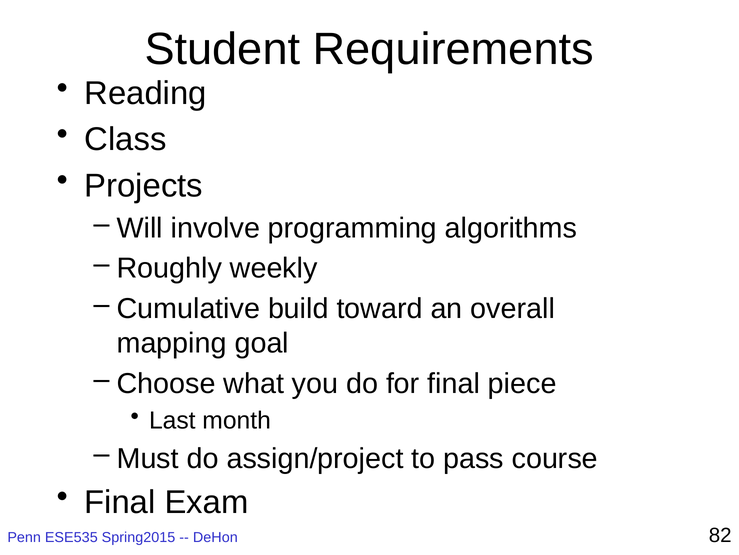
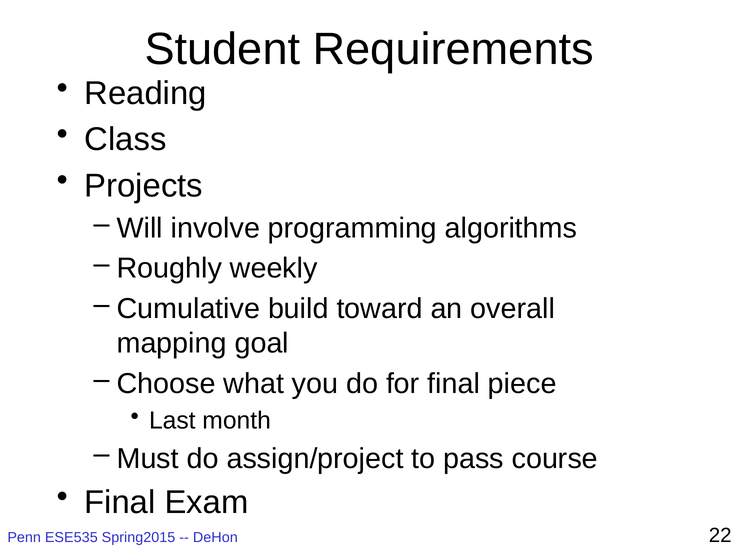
82: 82 -> 22 (720, 535)
